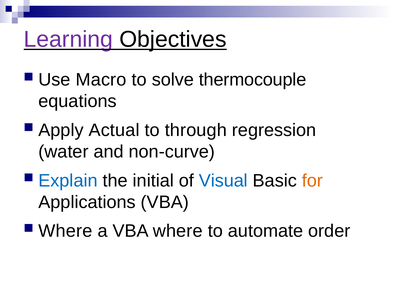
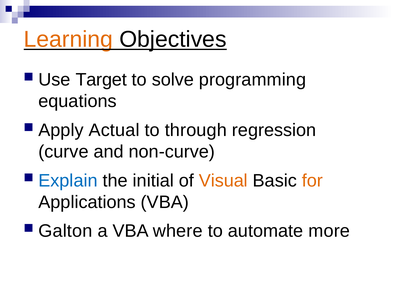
Learning colour: purple -> orange (68, 39)
Macro: Macro -> Target (101, 80)
thermocouple: thermocouple -> programming (252, 80)
water: water -> curve (63, 152)
Visual colour: blue -> orange (223, 181)
Where: Where -> Galton (65, 231)
order: order -> more (329, 231)
